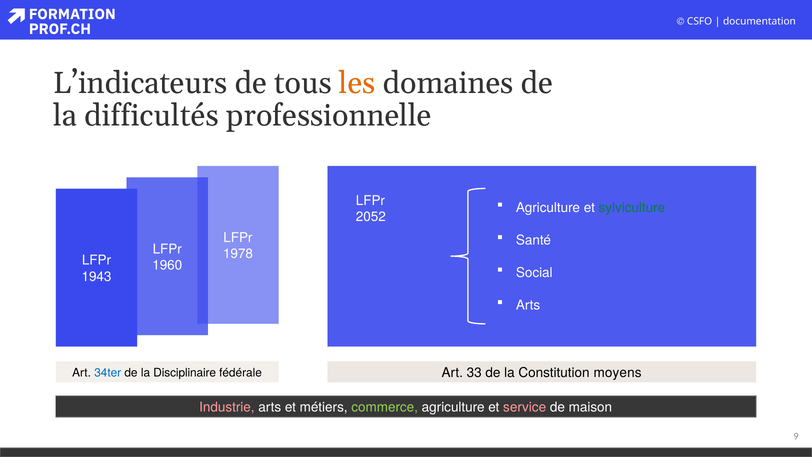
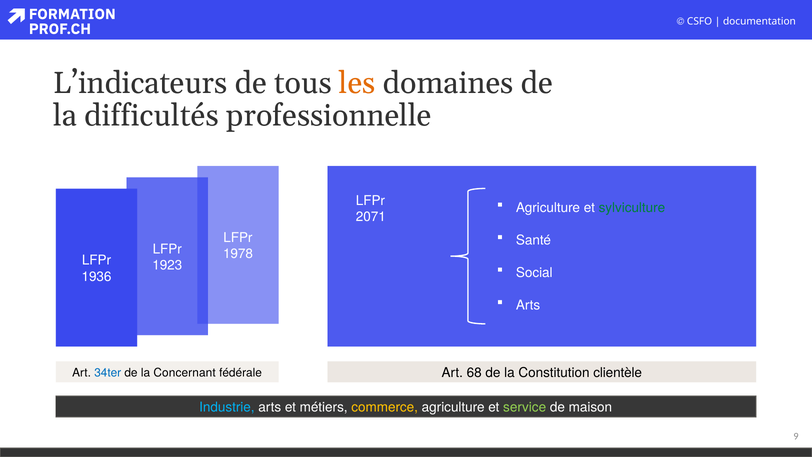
2052: 2052 -> 2071 (371, 217)
1960: 1960 -> 1923 (167, 265)
1943: 1943 -> 1936 (97, 277)
33: 33 -> 68 (474, 373)
moyens: moyens -> clientèle (618, 373)
Disciplinaire: Disciplinaire -> Concernant (185, 372)
Industrie colour: pink -> light blue (227, 407)
commerce colour: light green -> yellow (385, 407)
service colour: pink -> light green (525, 407)
